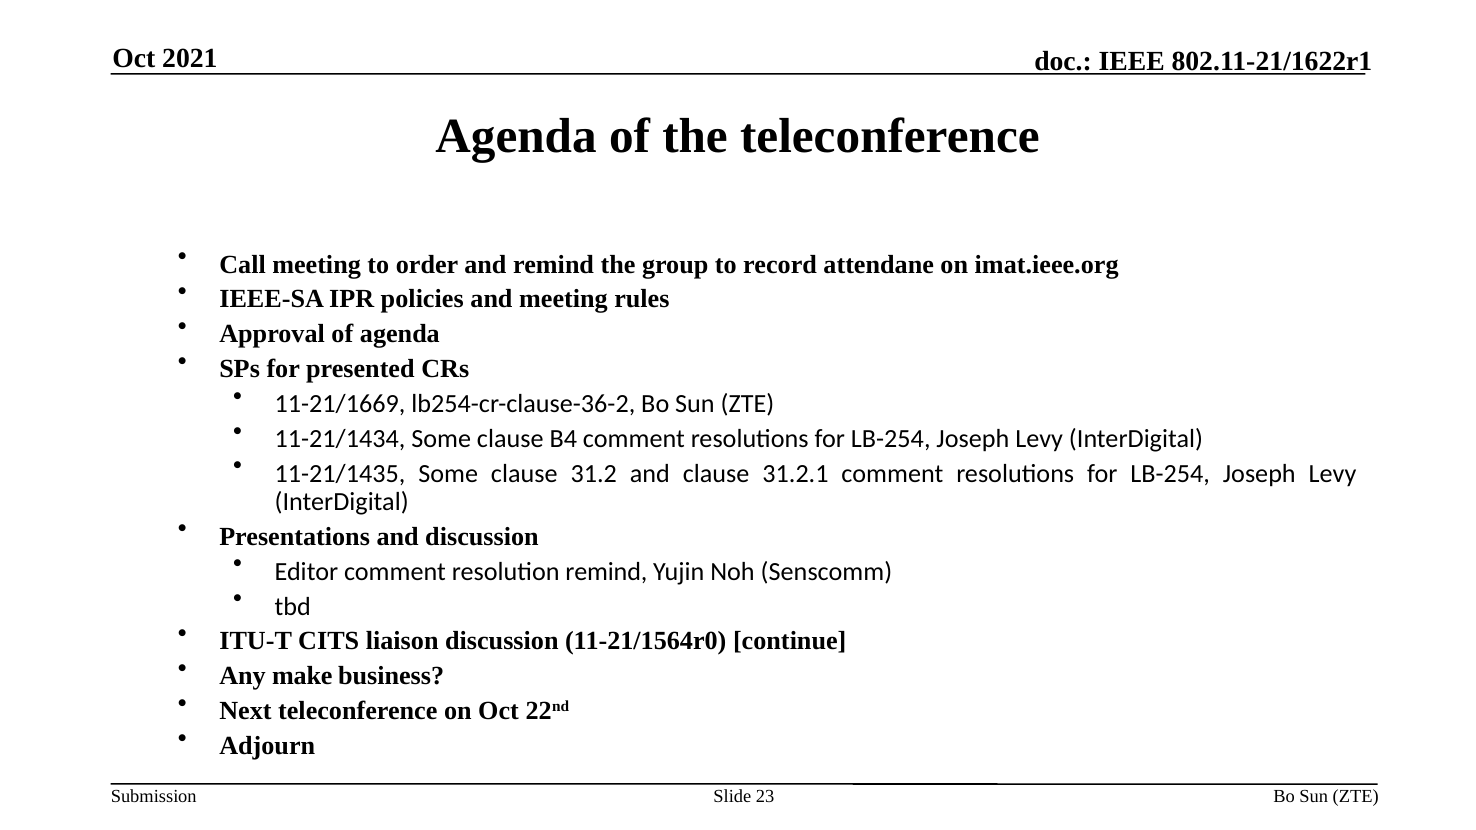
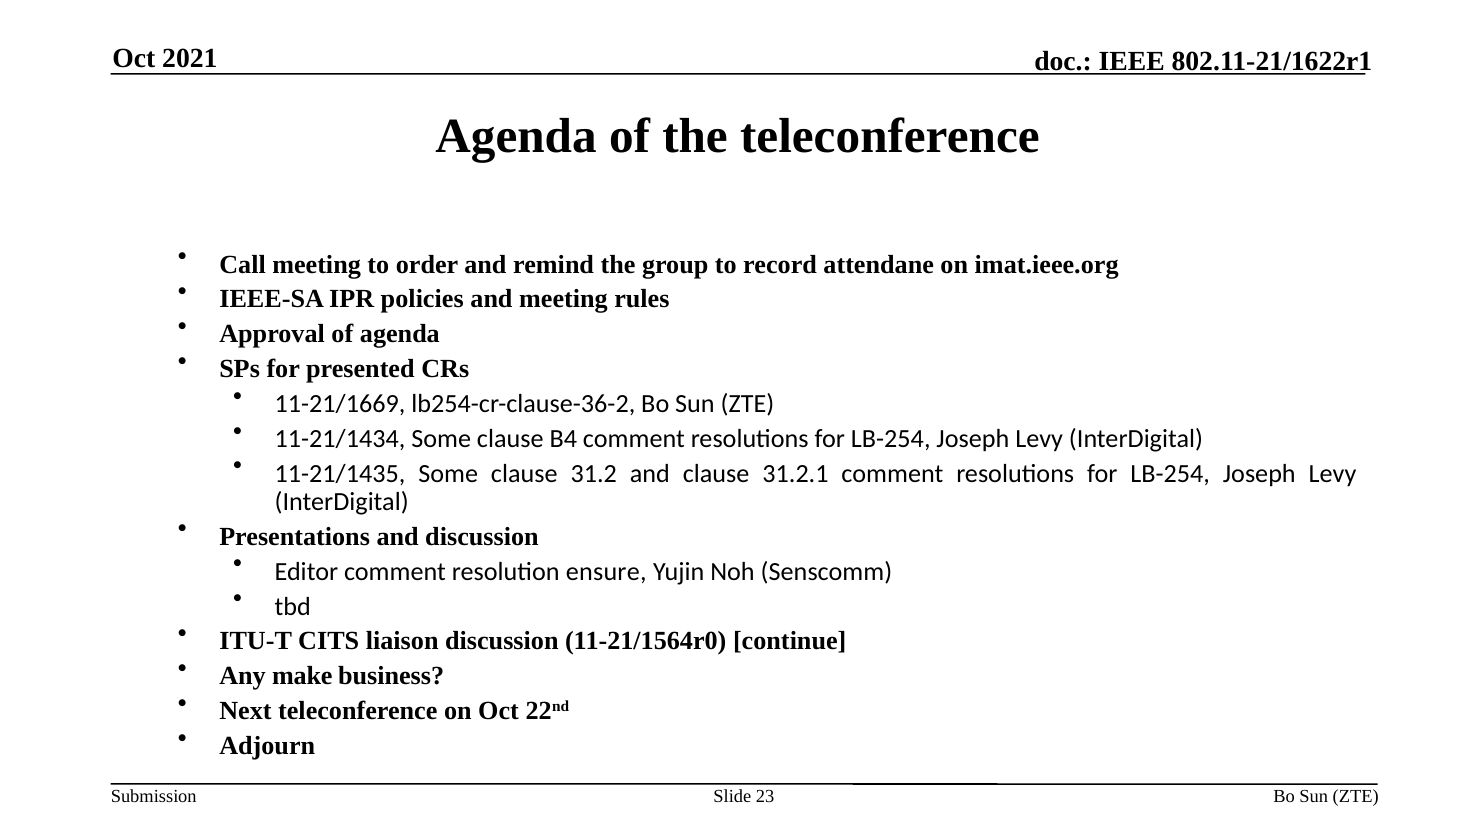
resolution remind: remind -> ensure (606, 572)
